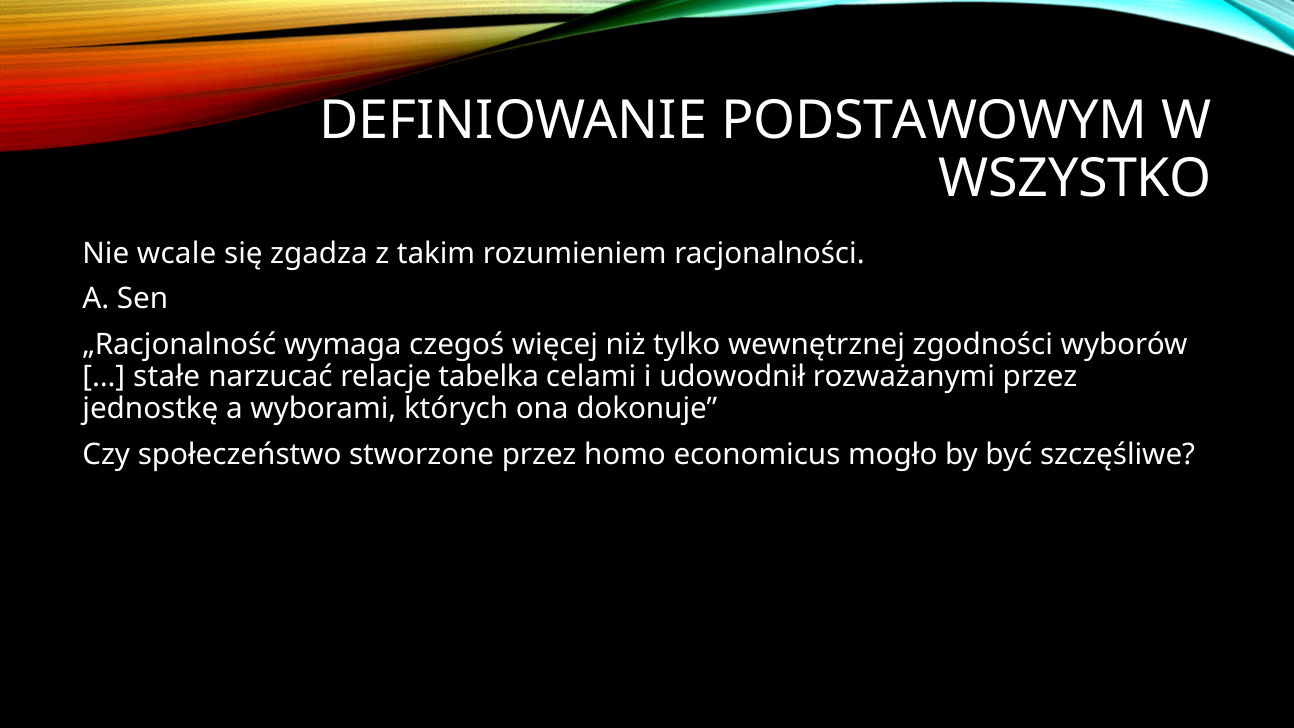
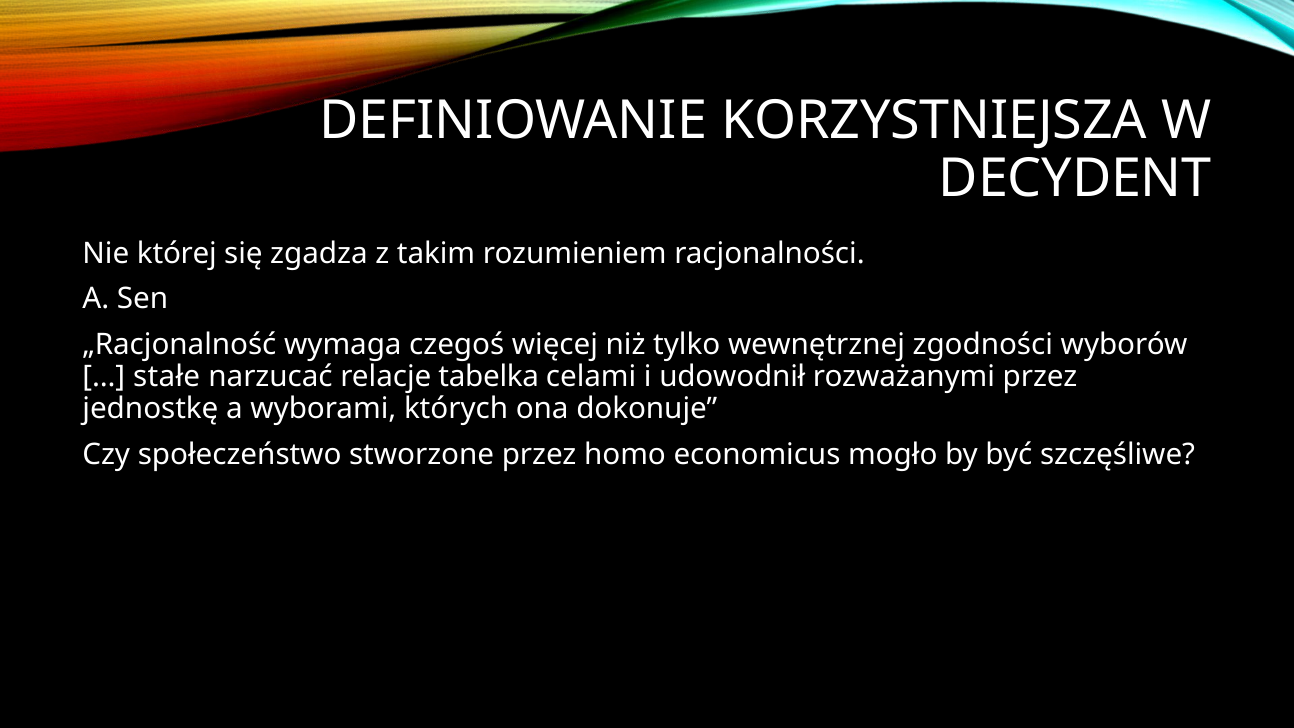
PODSTAWOWYM: PODSTAWOWYM -> KORZYSTNIEJSZA (934, 120)
WSZYSTKO: WSZYSTKO -> DECYDENT (1075, 178)
wcale: wcale -> której (177, 254)
